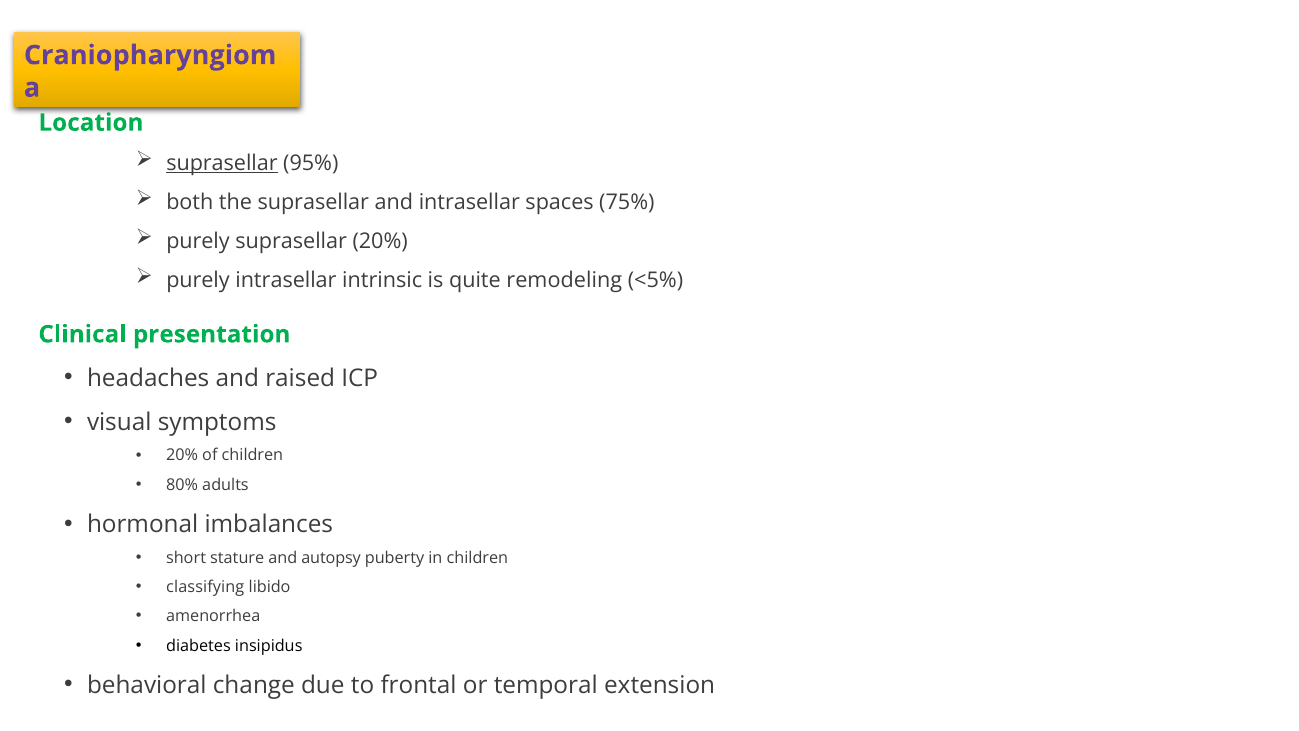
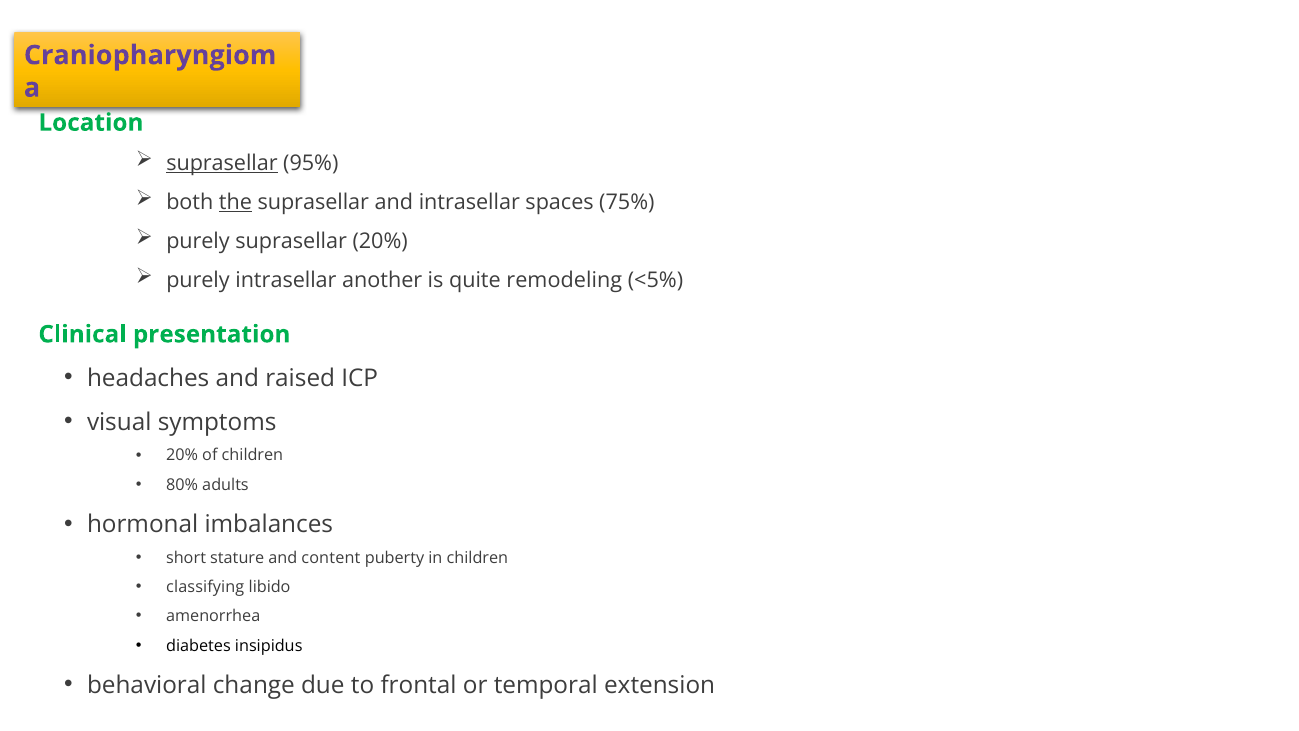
the underline: none -> present (235, 202)
intrinsic: intrinsic -> another (382, 280)
autopsy: autopsy -> content (331, 558)
